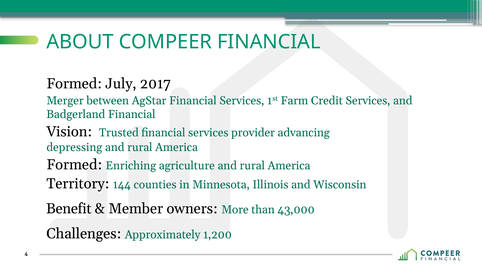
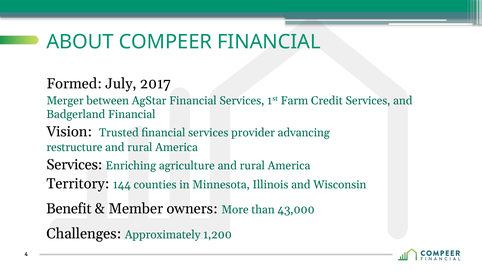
depressing: depressing -> restructure (74, 147)
Formed: Formed -> Services (74, 165)
